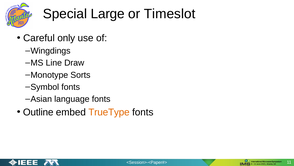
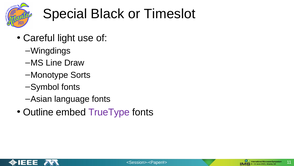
Large: Large -> Black (108, 14)
only: only -> light (66, 38)
TrueType colour: orange -> purple (109, 112)
